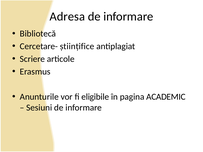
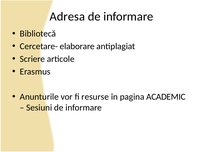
științifice: științifice -> elaborare (77, 46)
eligibile: eligibile -> resurse (95, 97)
